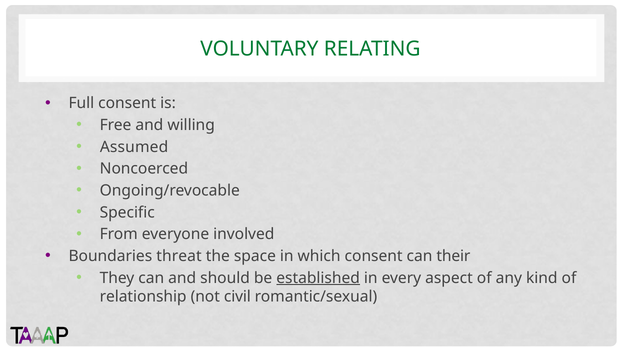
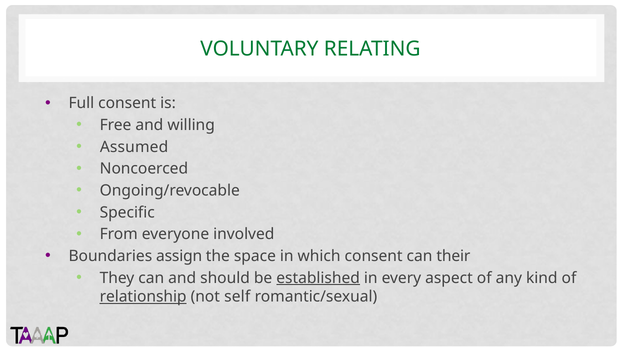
threat: threat -> assign (179, 256)
relationship underline: none -> present (143, 296)
civil: civil -> self (237, 296)
